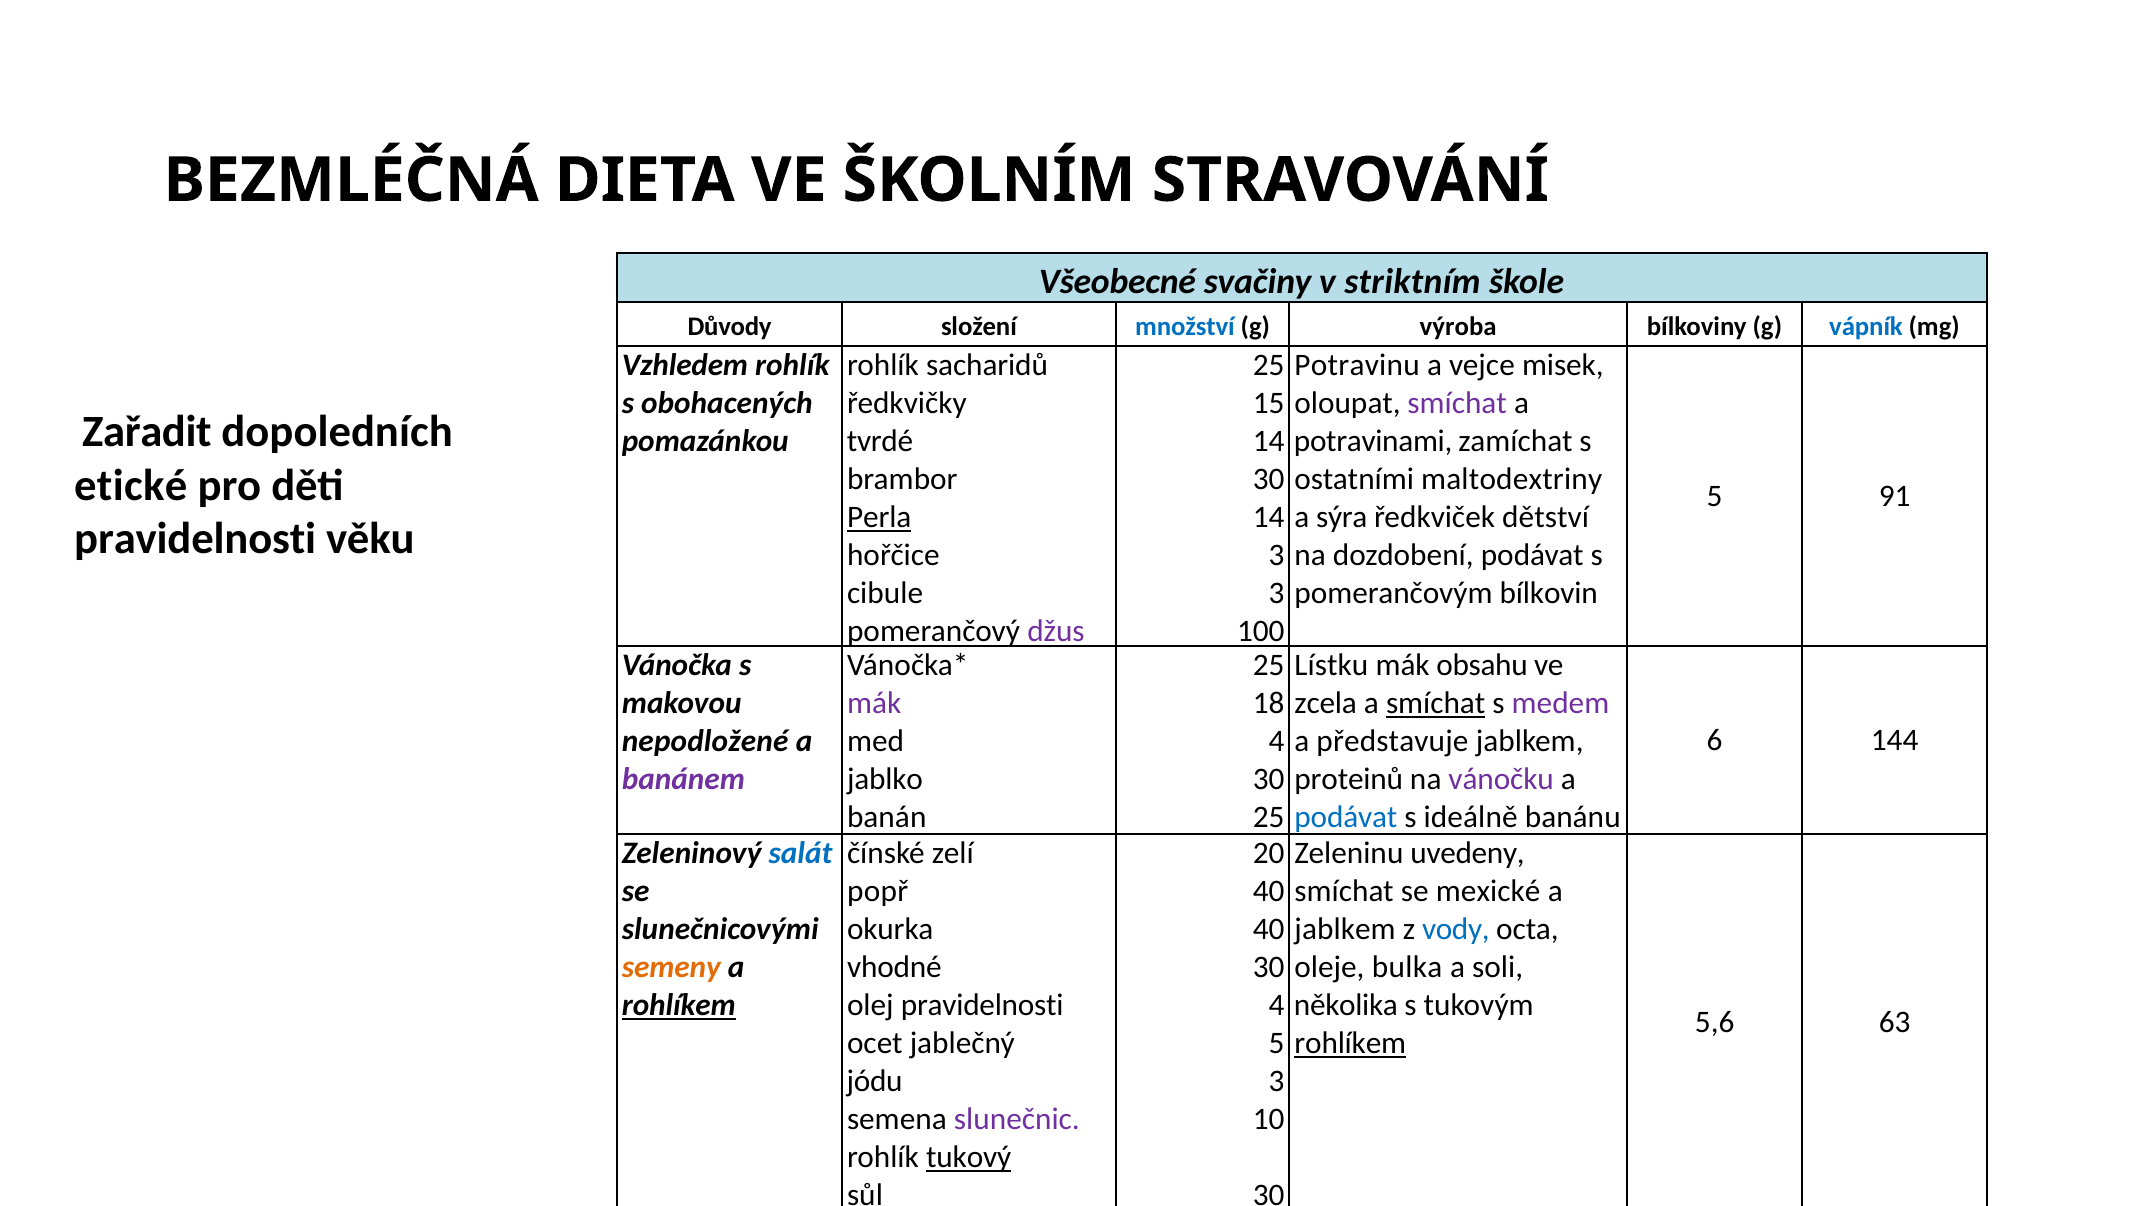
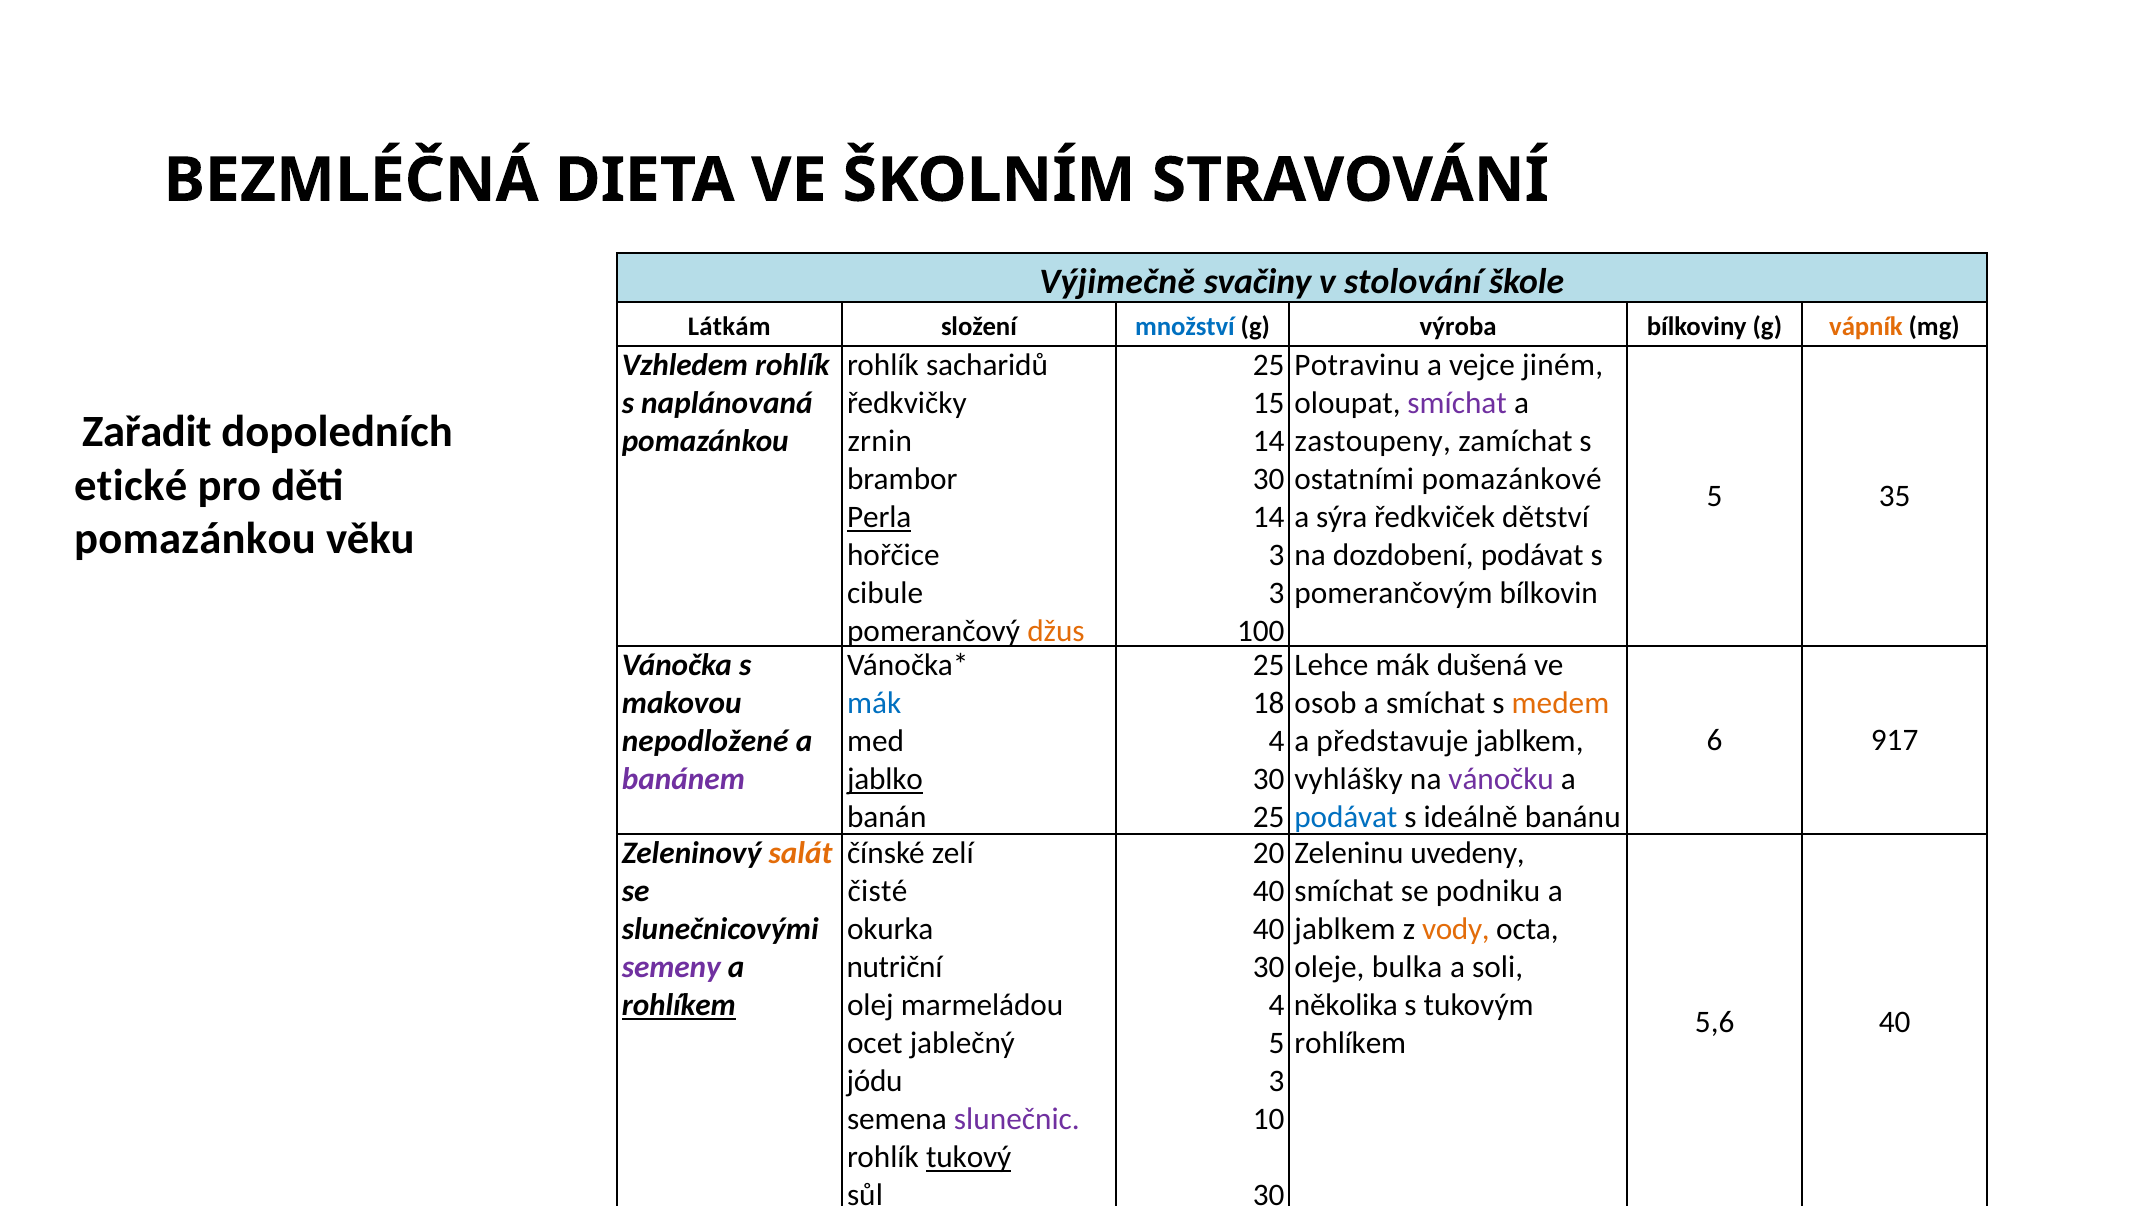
Všeobecné: Všeobecné -> Výjimečně (1117, 282)
striktním: striktním -> stolování (1413, 282)
Důvody: Důvody -> Látkám (729, 327)
vápník colour: blue -> orange (1866, 327)
misek: misek -> jiném (1563, 365)
obohacených: obohacených -> naplánovaná (727, 403)
tvrdé: tvrdé -> zrnin (880, 441)
potravinami: potravinami -> zastoupeny (1373, 441)
maltodextriny: maltodextriny -> pomazánkové (1512, 479)
91: 91 -> 35 (1895, 496)
pravidelnosti: pravidelnosti -> pomazánkou (195, 539)
džus colour: purple -> orange (1056, 631)
Lístku: Lístku -> Lehce (1331, 665)
obsahu: obsahu -> dušená (1482, 665)
mák colour: purple -> blue (874, 703)
zcela: zcela -> osob (1325, 703)
smíchat underline: present -> none (1436, 703)
medem colour: purple -> orange (1560, 703)
144: 144 -> 917 (1895, 740)
jablko underline: none -> present (885, 780)
proteinů: proteinů -> vyhlášky (1349, 780)
salát colour: blue -> orange (801, 853)
popř: popř -> čisté (878, 891)
mexické: mexické -> podniku (1488, 891)
vody colour: blue -> orange (1456, 929)
semeny colour: orange -> purple (671, 967)
vhodné: vhodné -> nutriční (894, 967)
olej pravidelnosti: pravidelnosti -> marmeládou (982, 1005)
5,6 63: 63 -> 40 (1895, 1022)
rohlíkem underline: present -> none (1350, 1043)
